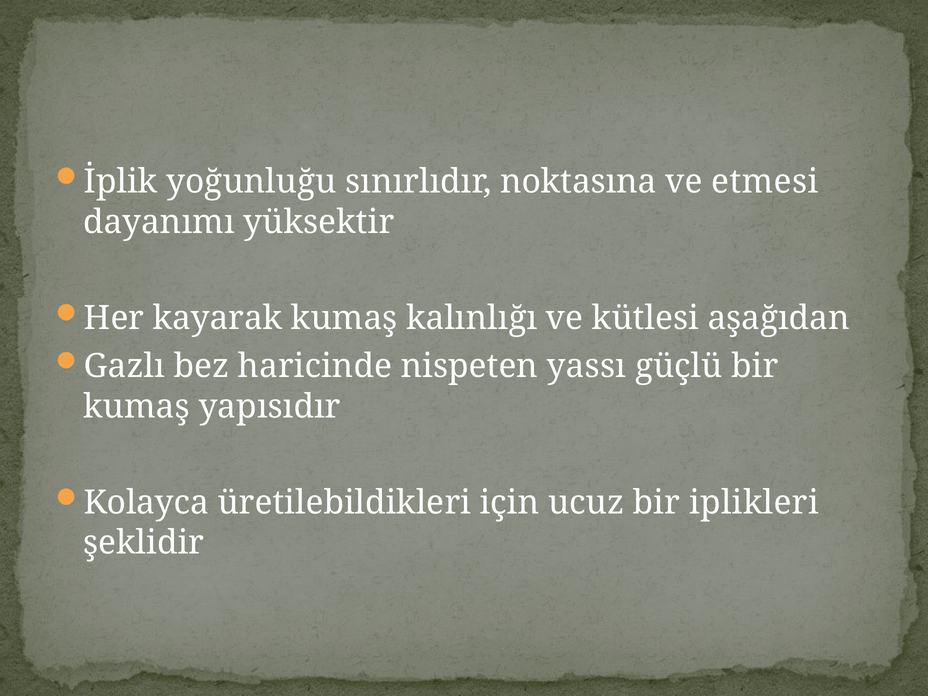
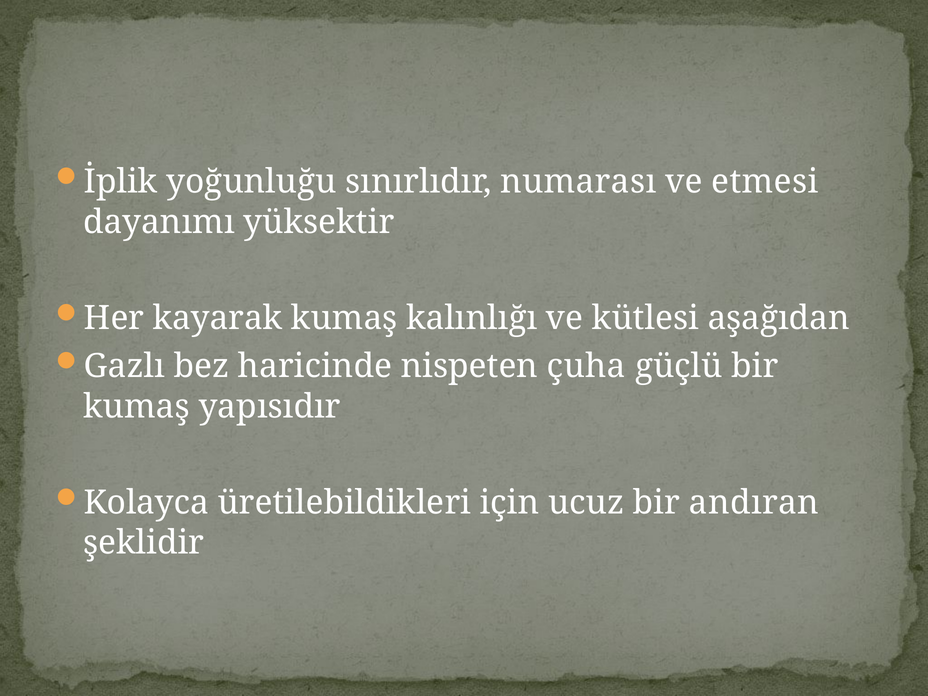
noktasına: noktasına -> numarası (578, 182)
yassı: yassı -> çuha (586, 366)
iplikleri: iplikleri -> andıran (754, 503)
